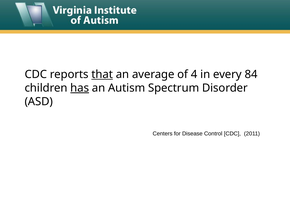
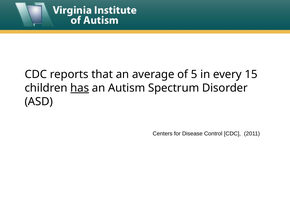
that underline: present -> none (102, 74)
4: 4 -> 5 (194, 74)
84: 84 -> 15 (251, 74)
